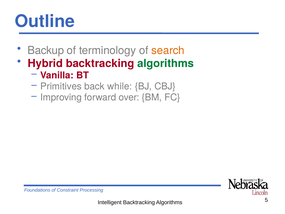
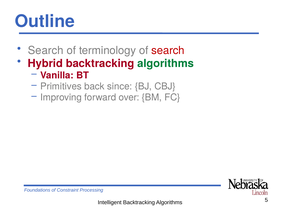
Backup: Backup -> Search (46, 50)
search colour: orange -> red (168, 50)
while: while -> since (120, 86)
